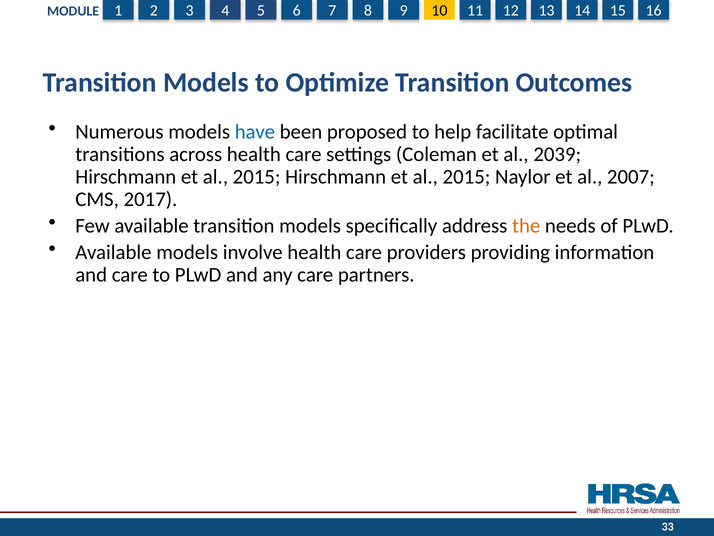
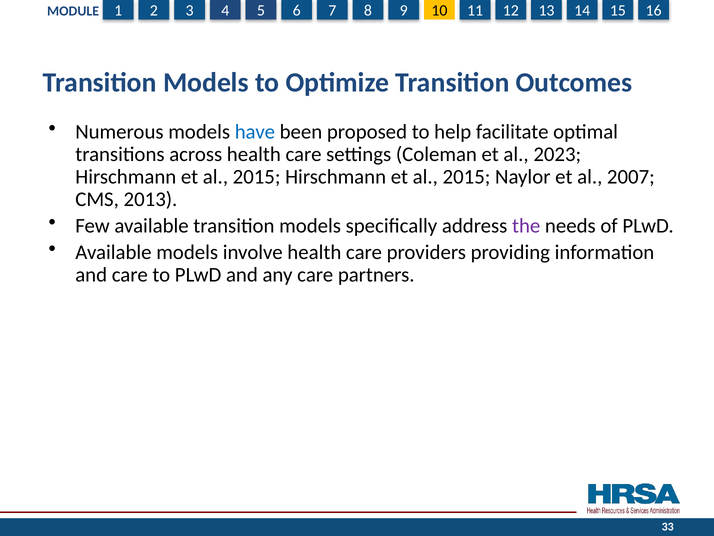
2039: 2039 -> 2023 (557, 154)
2017: 2017 -> 2013 (150, 199)
the colour: orange -> purple (526, 226)
